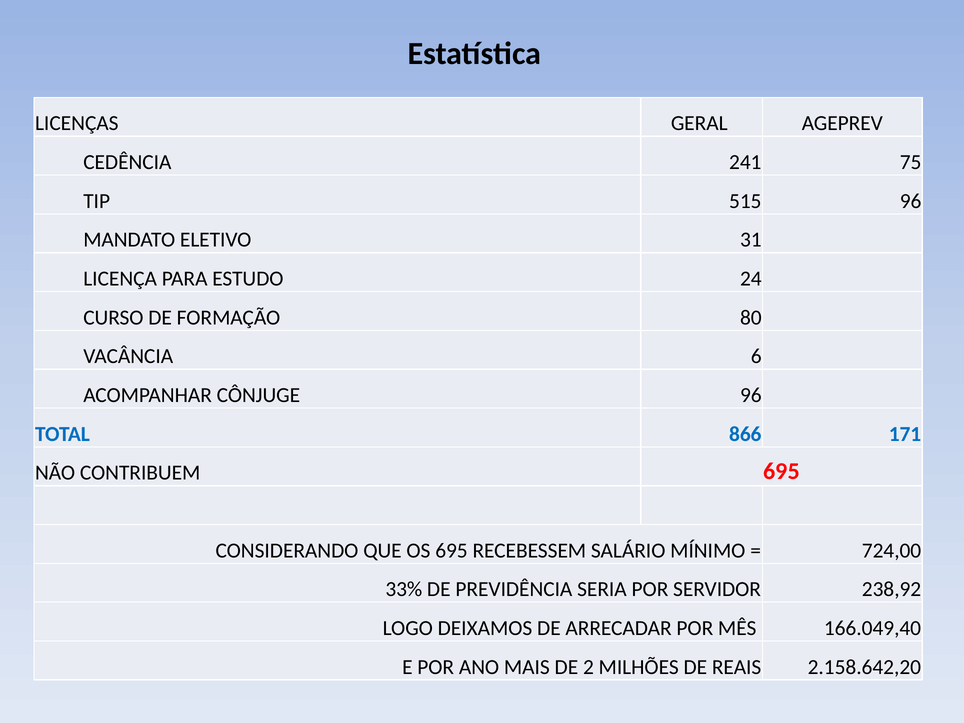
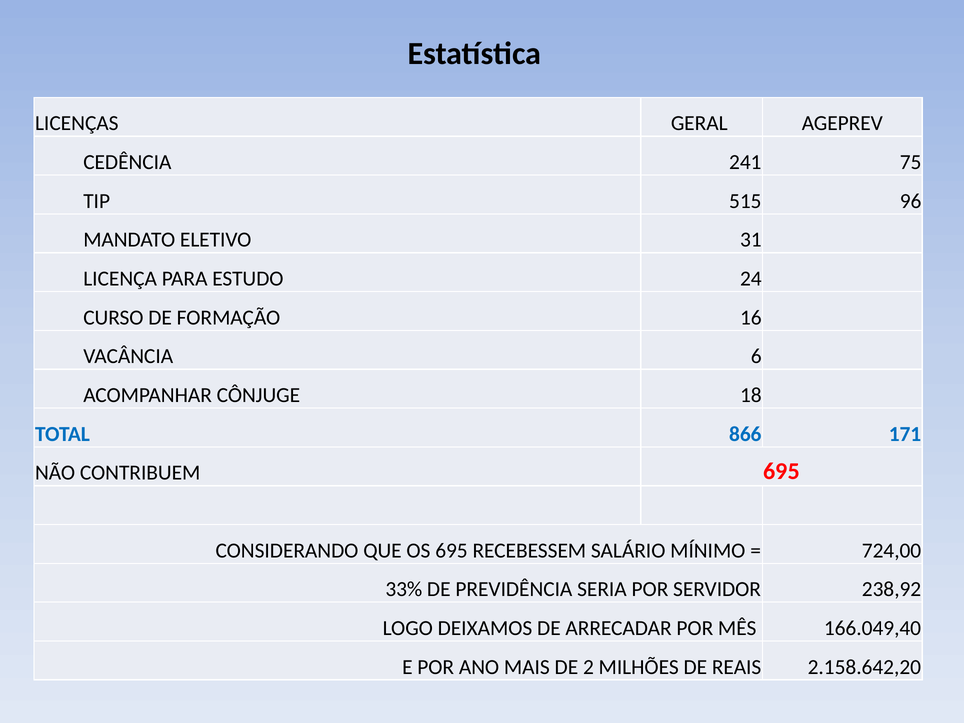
80: 80 -> 16 (751, 318)
CÔNJUGE 96: 96 -> 18 (751, 395)
